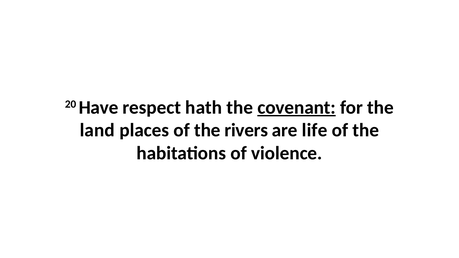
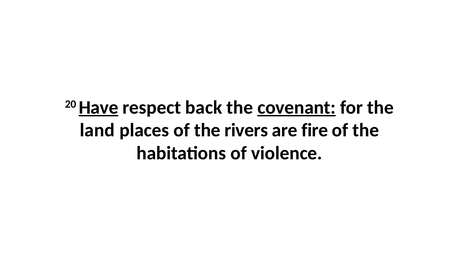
Have underline: none -> present (99, 107)
hath: hath -> back (204, 107)
life: life -> fire (315, 130)
